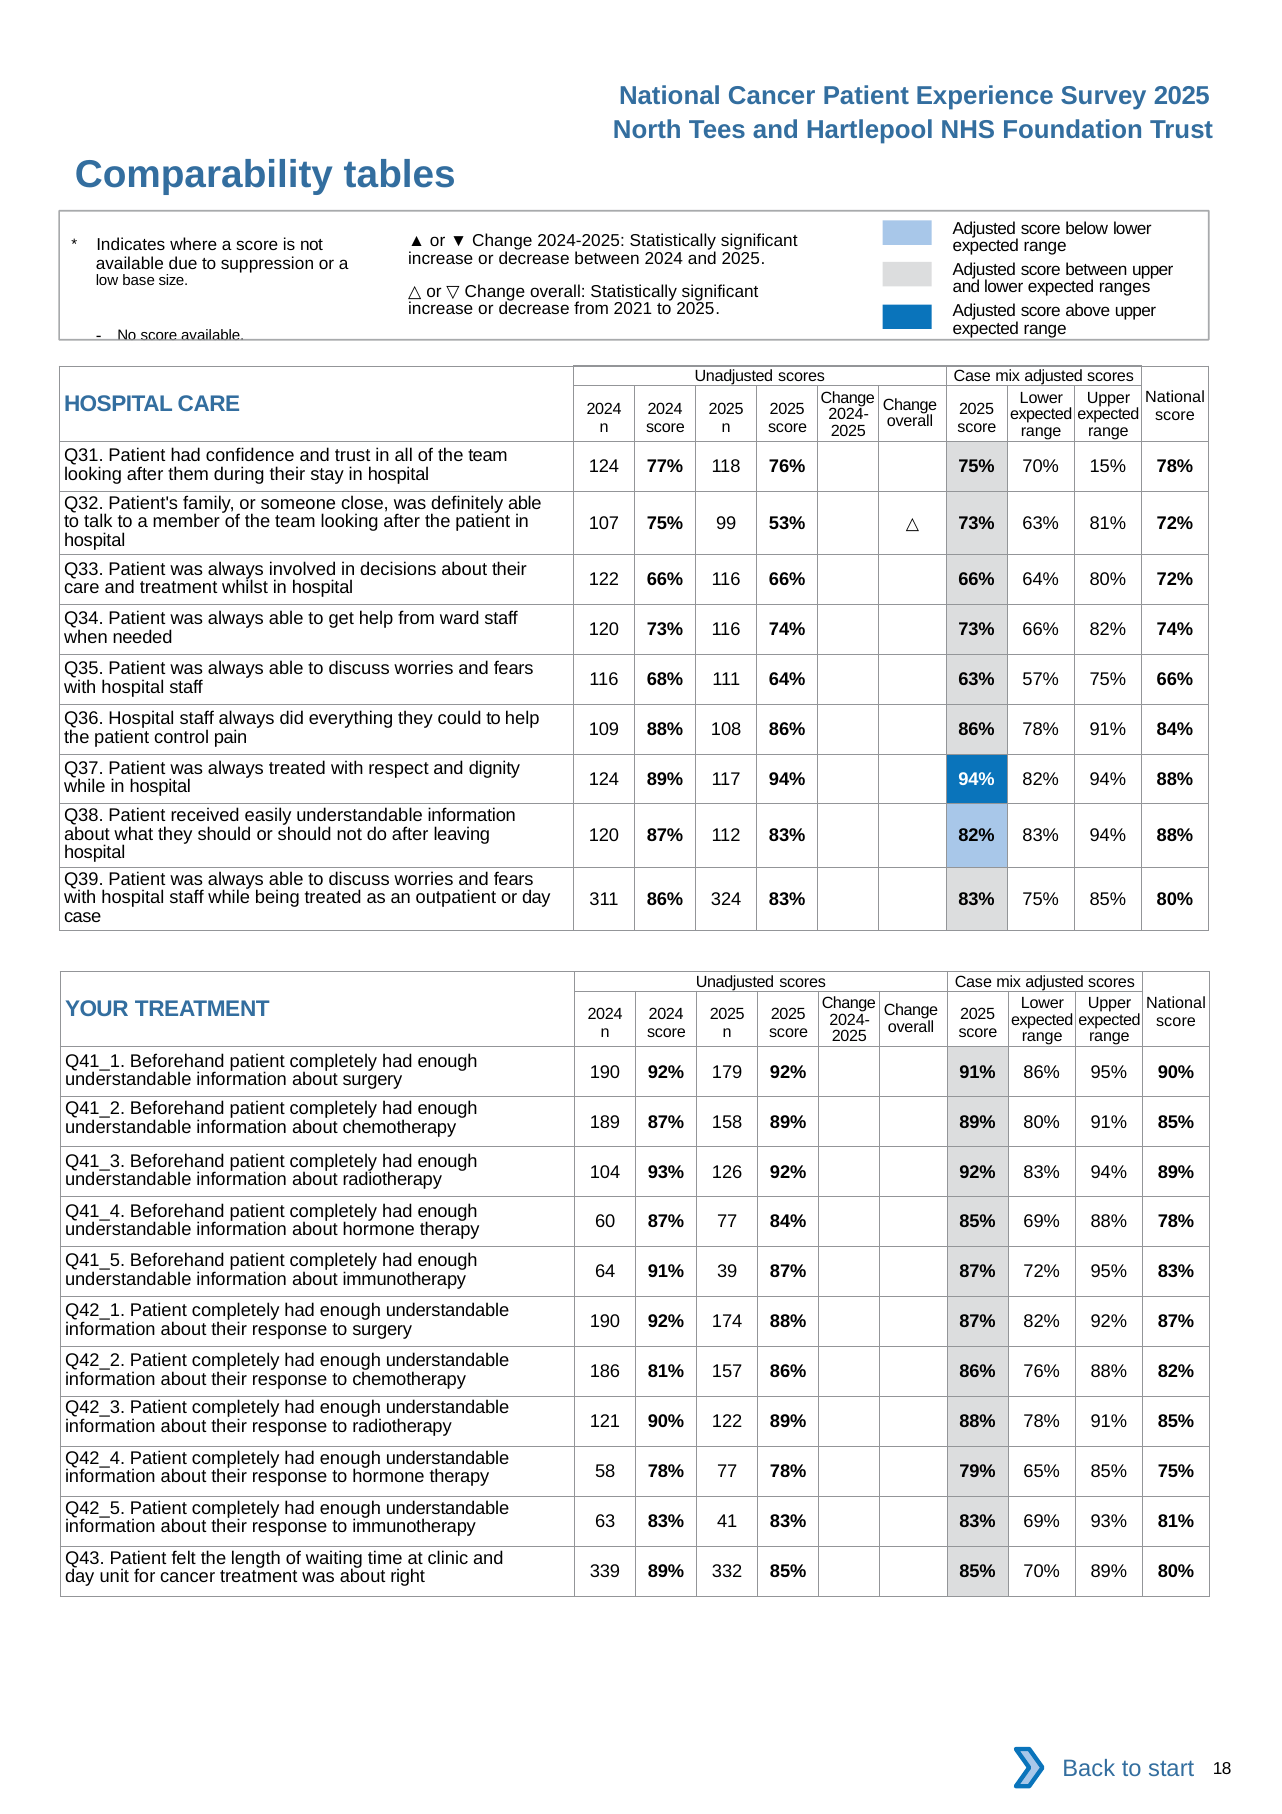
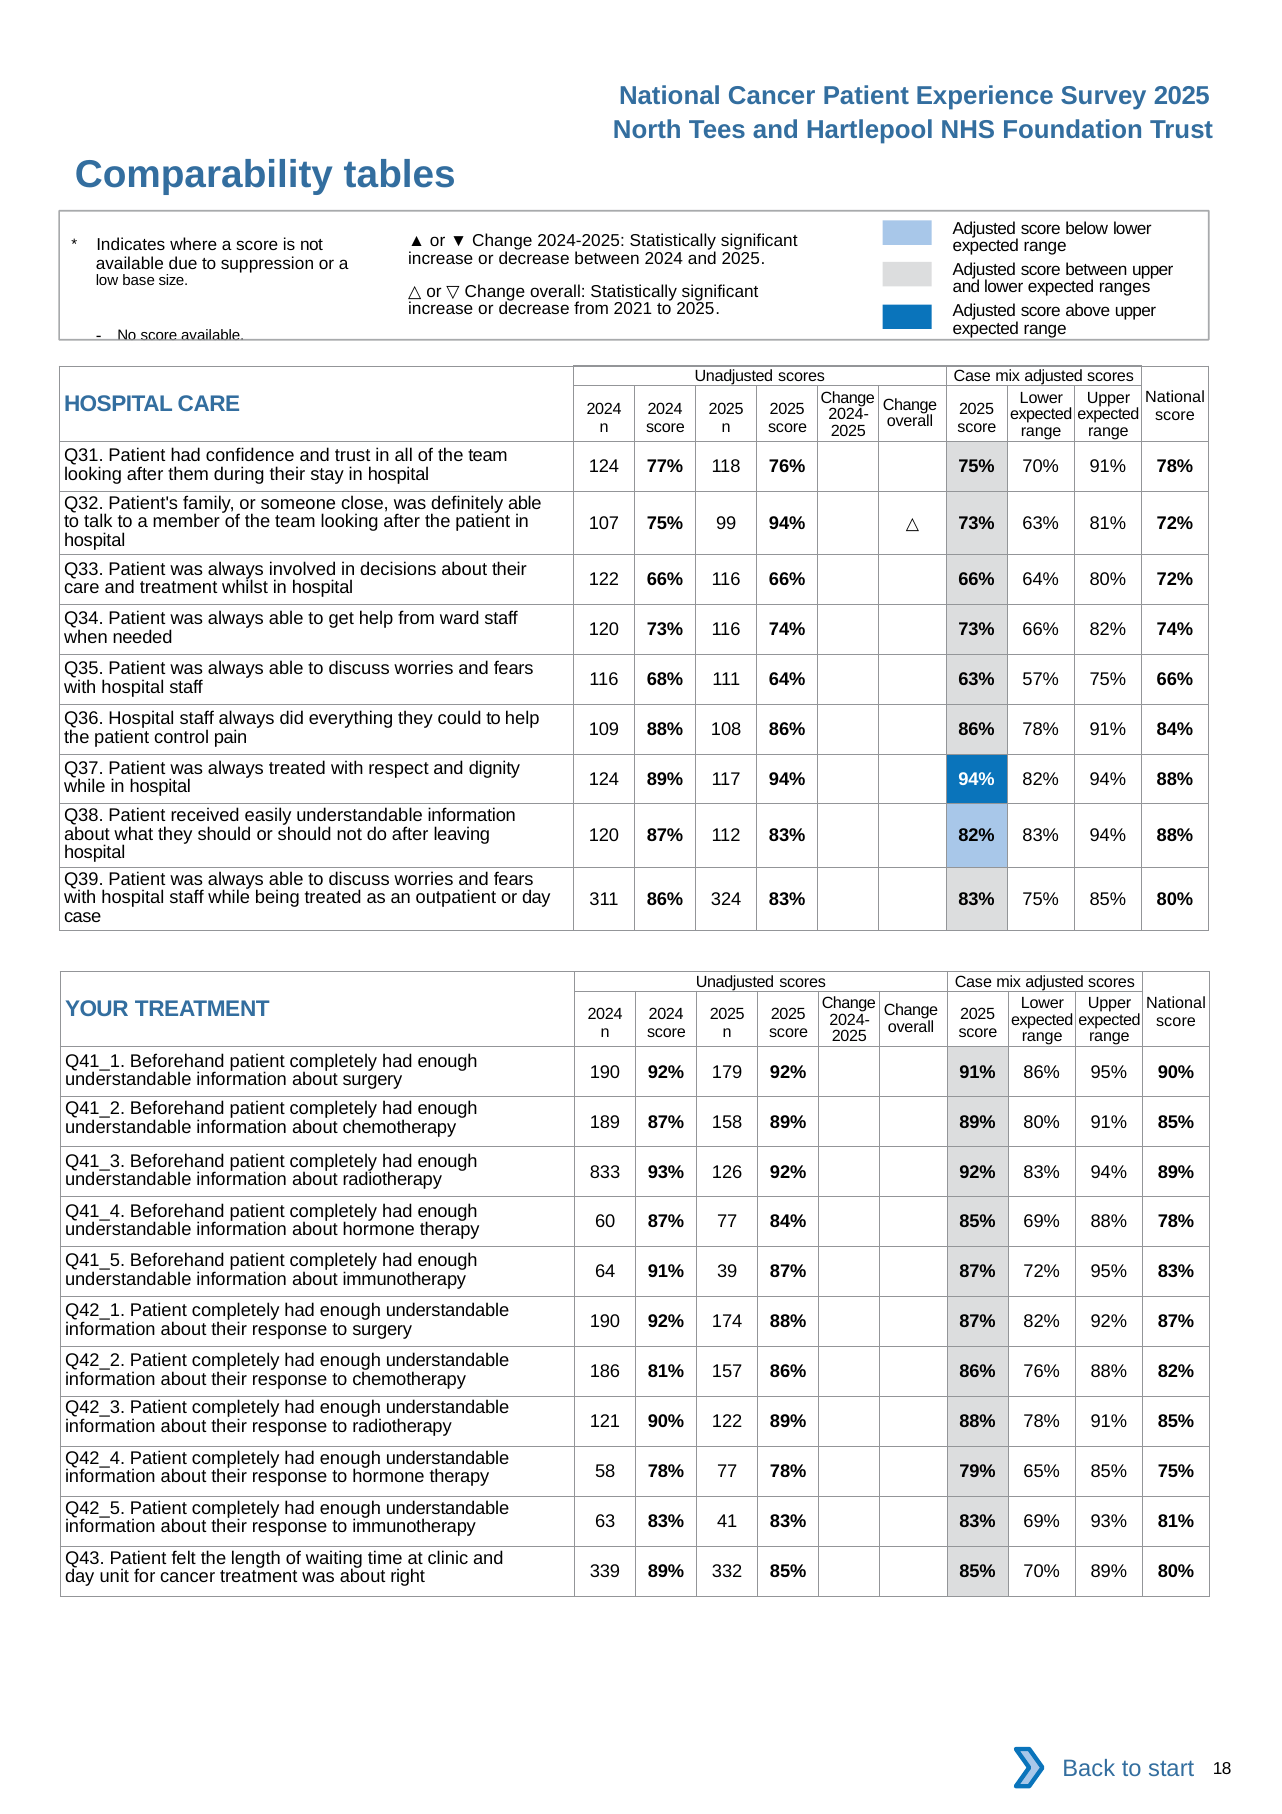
70% 15%: 15% -> 91% (1108, 467)
99 53%: 53% -> 94% (787, 523)
104: 104 -> 833 (605, 1172)
